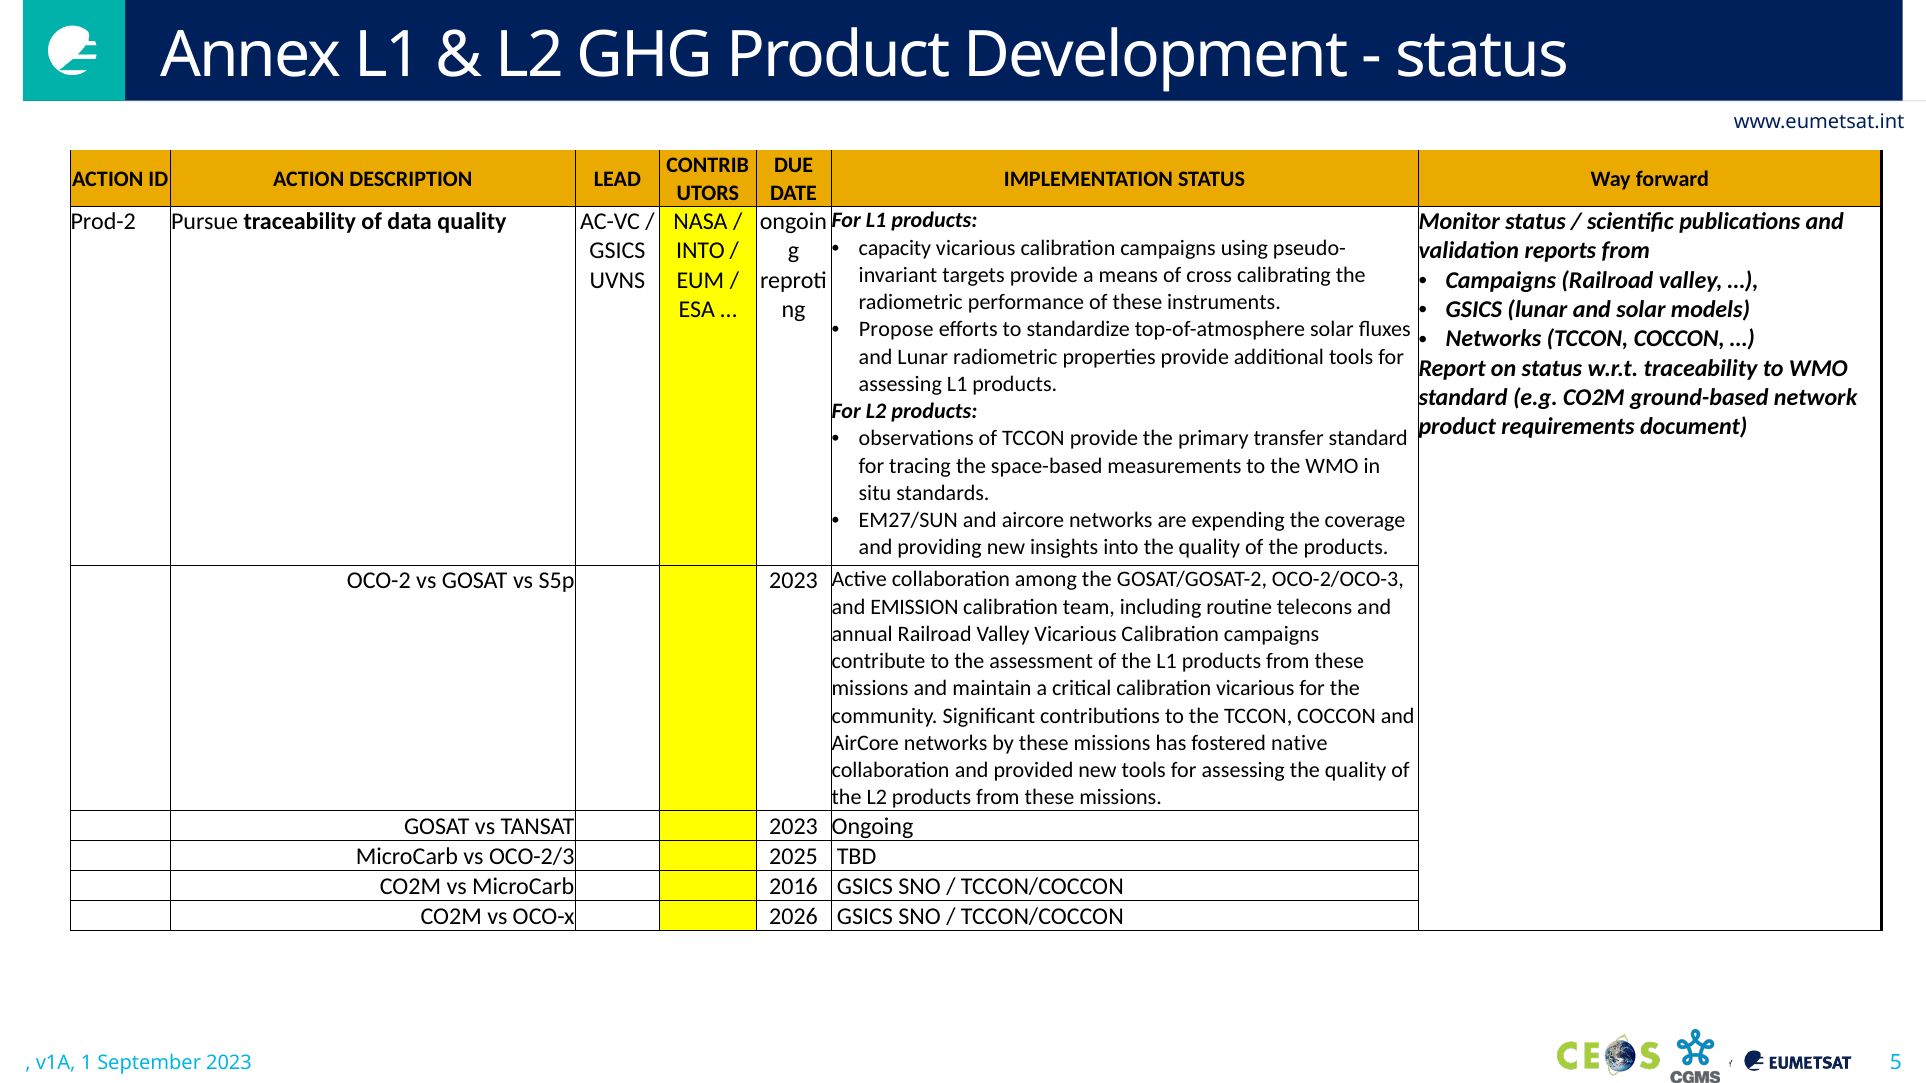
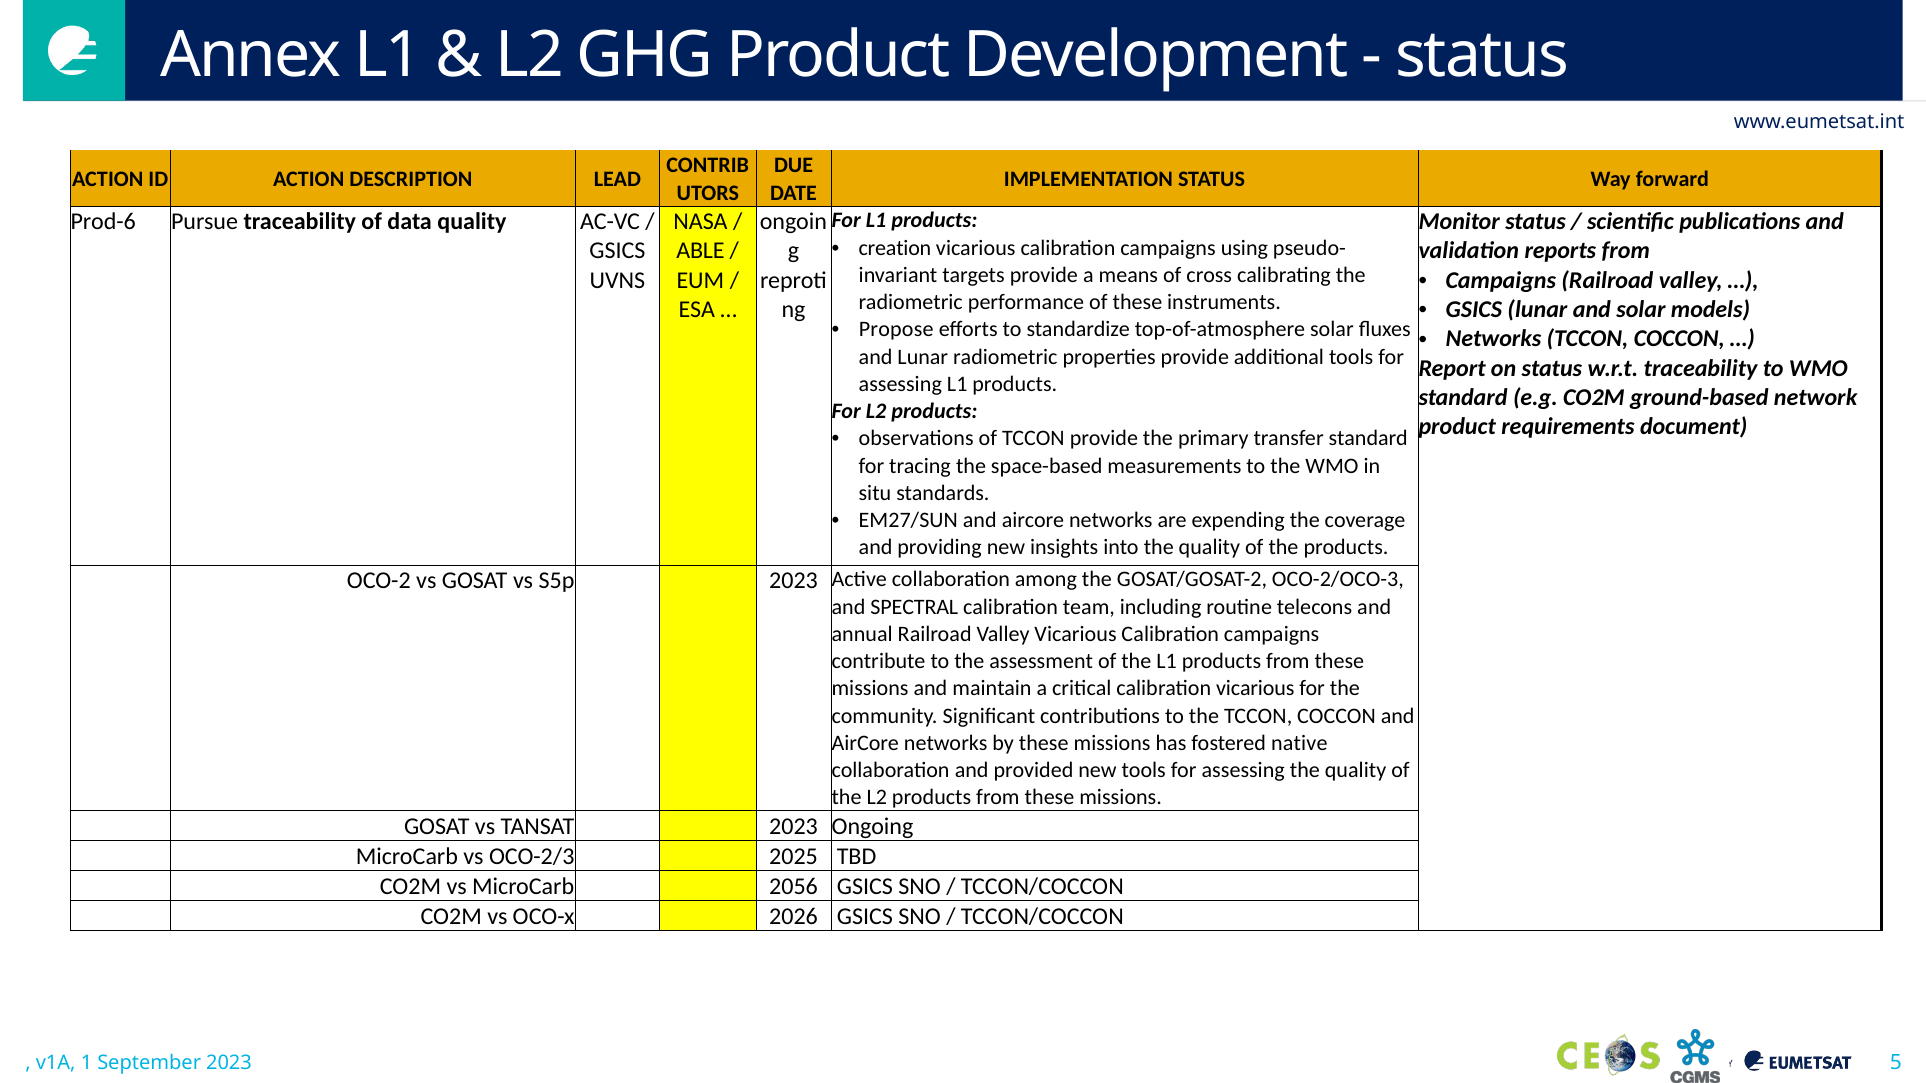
Prod-2: Prod-2 -> Prod-6 (103, 222)
capacity: capacity -> creation (895, 248)
INTO: INTO -> ABLE (700, 251)
EMISSION: EMISSION -> SPECTRAL (914, 607)
2016: 2016 -> 2056 (794, 887)
